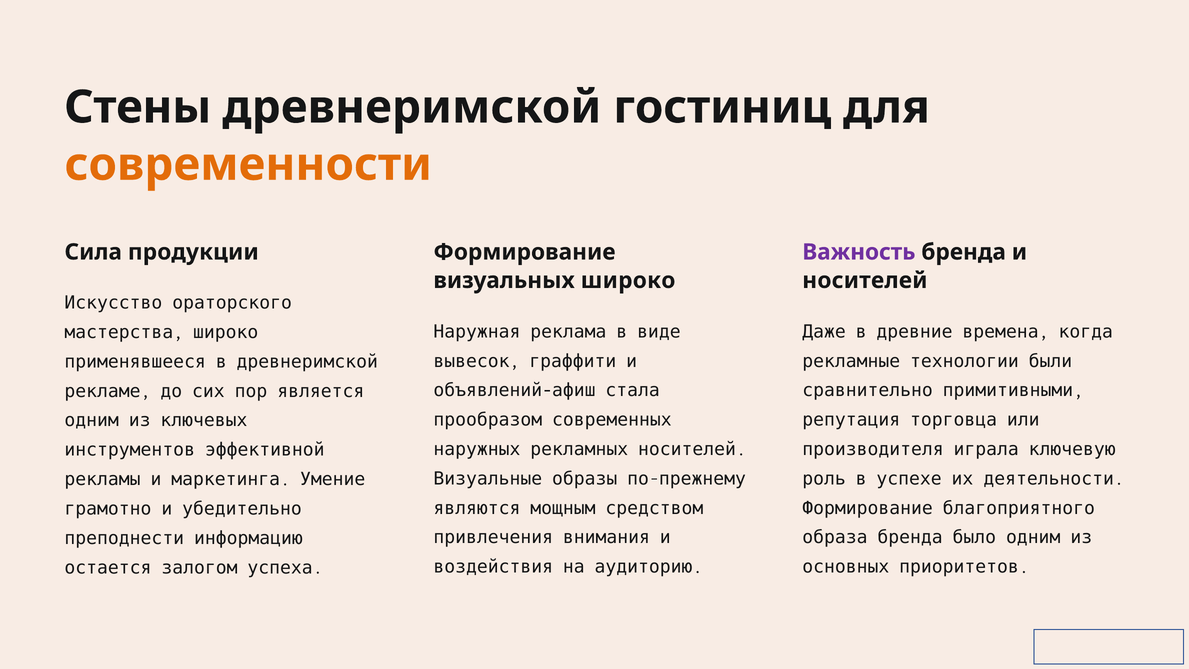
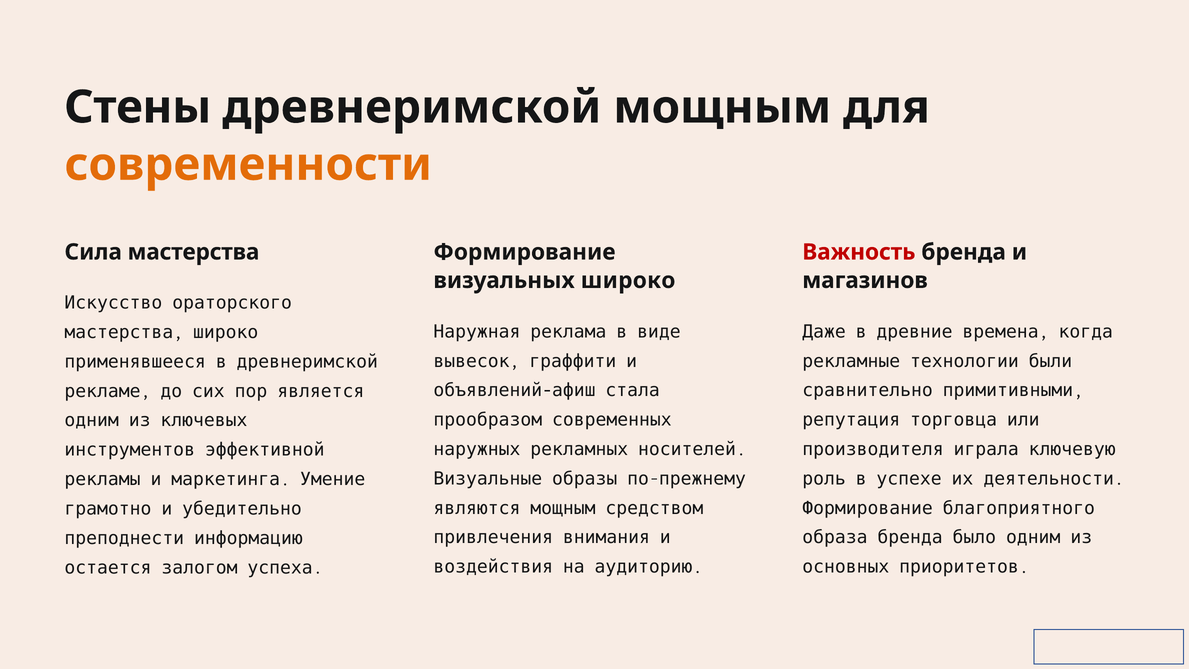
древнеримской гостиниц: гостиниц -> мощным (722, 107)
Сила продукции: продукции -> мастерства (193, 252)
Важность colour: purple -> red (859, 252)
носителей: носителей -> магазинов (865, 280)
